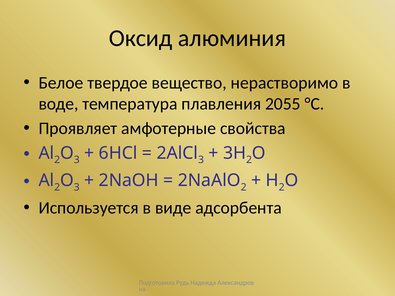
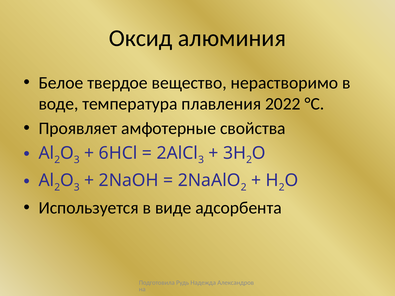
2055: 2055 -> 2022 (283, 104)
